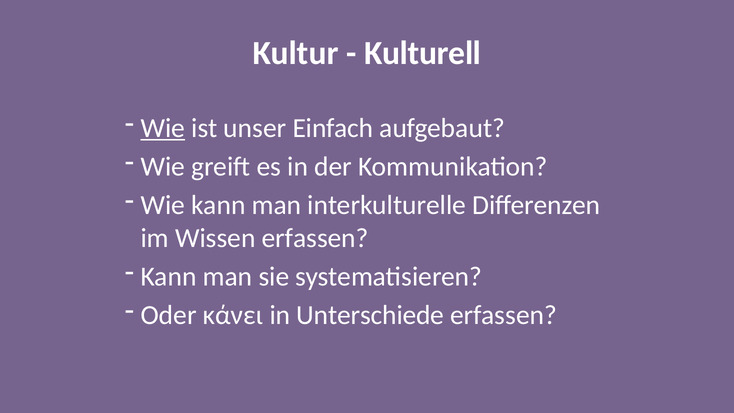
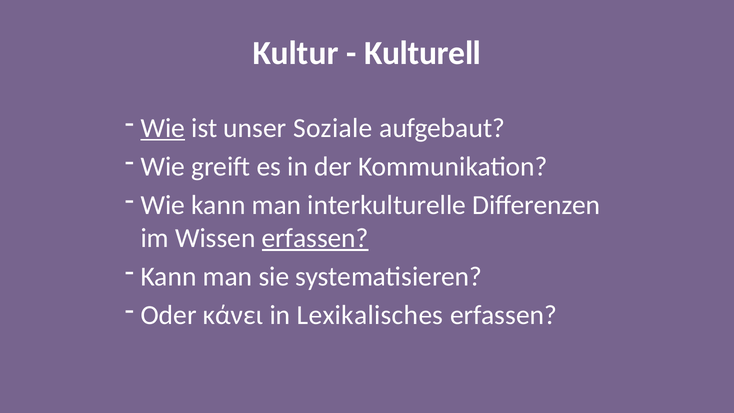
Einfach: Einfach -> Soziale (333, 128)
erfassen underline: none -> present (315, 238)
Unterschiede: Unterschiede -> Lexikalisches (370, 315)
